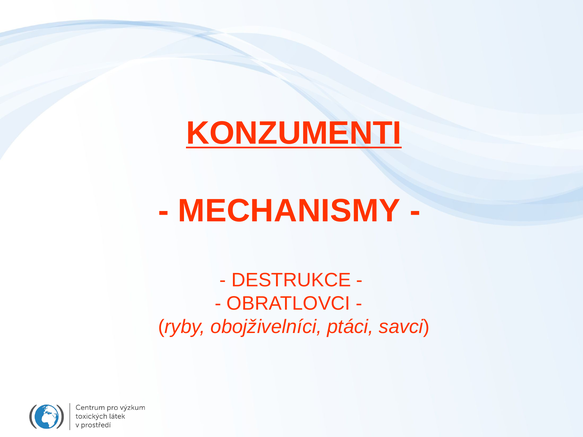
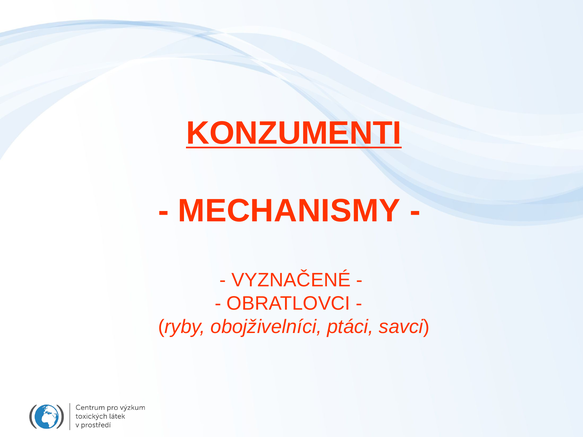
DESTRUKCE: DESTRUKCE -> VYZNAČENÉ (291, 280)
